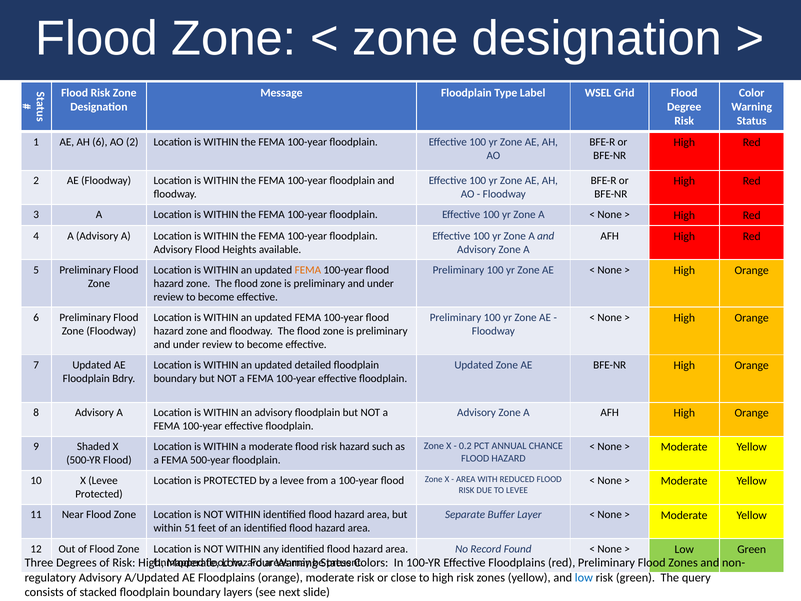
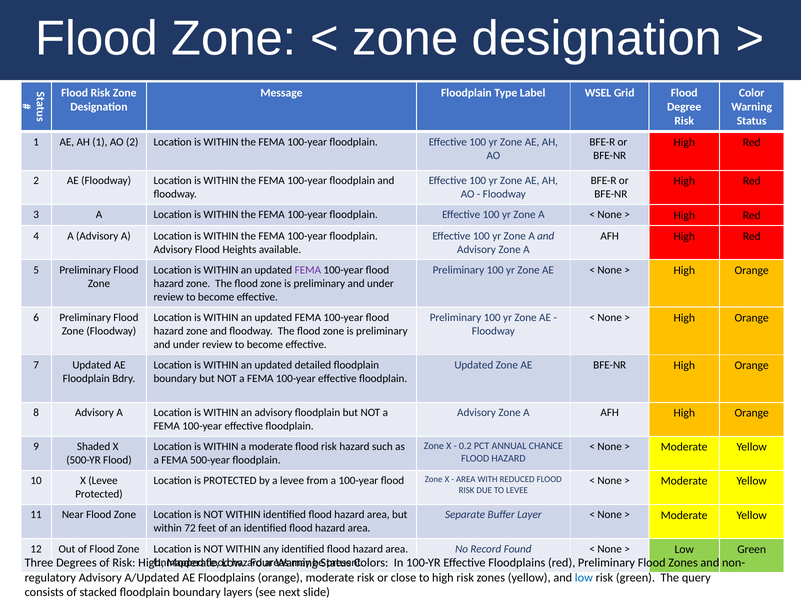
AH 6: 6 -> 1 (100, 142)
FEMA colour: orange -> purple (308, 270)
51: 51 -> 72 (190, 528)
